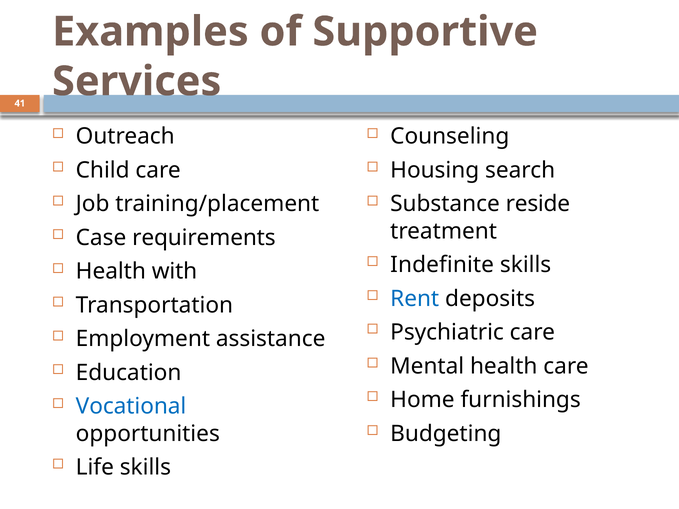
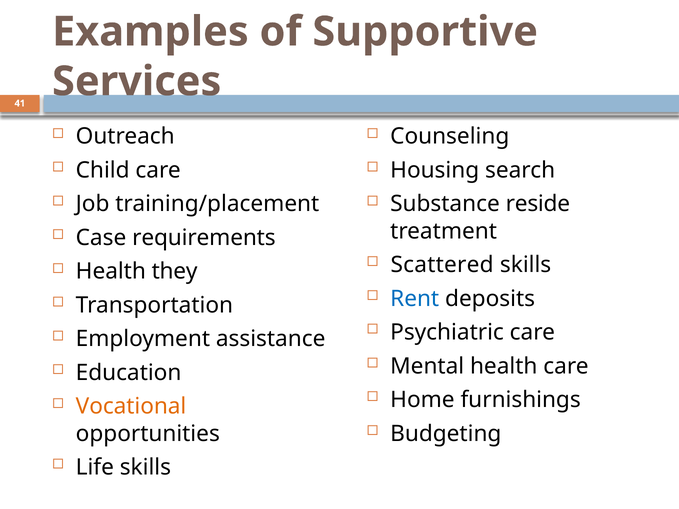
Indefinite: Indefinite -> Scattered (442, 265)
with: with -> they (175, 272)
Vocational colour: blue -> orange (131, 407)
